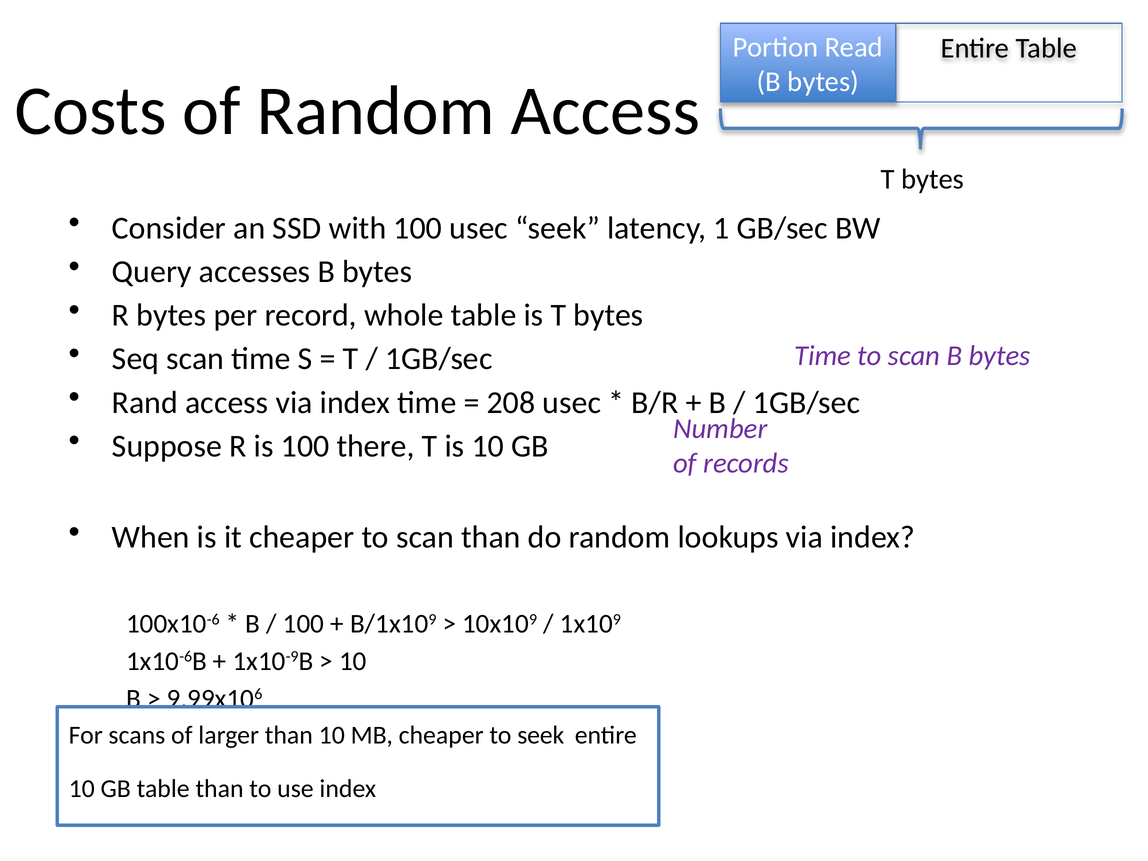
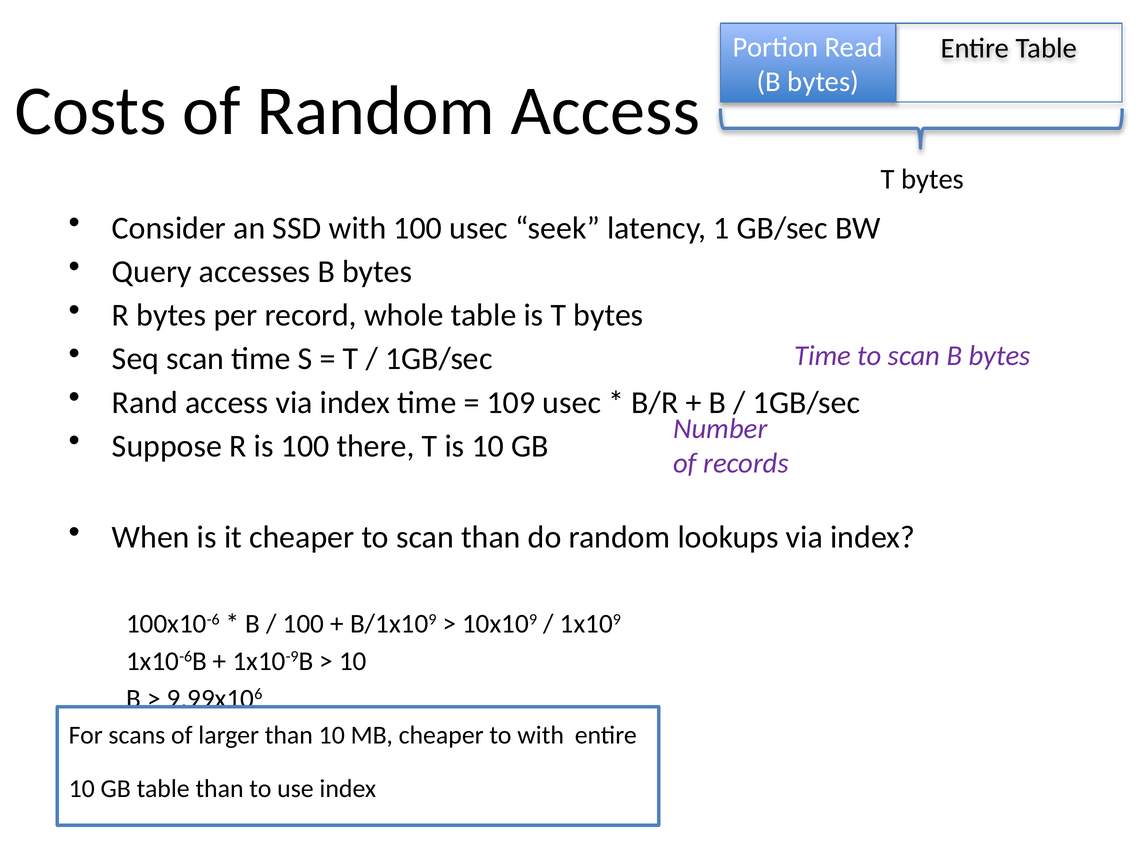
208: 208 -> 109 (511, 402)
to seek: seek -> with (541, 735)
